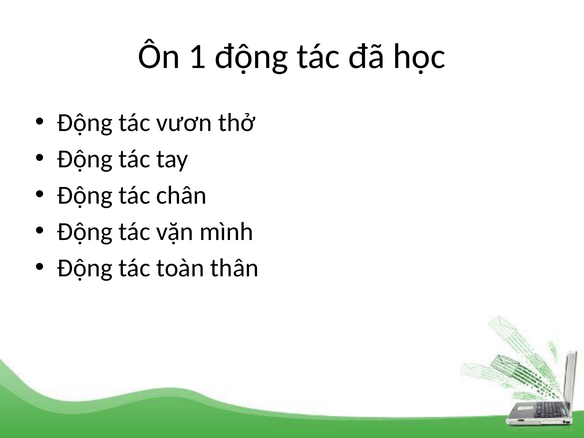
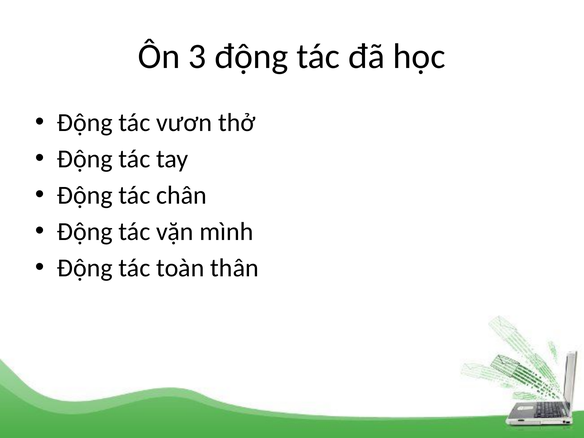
1: 1 -> 3 (197, 57)
